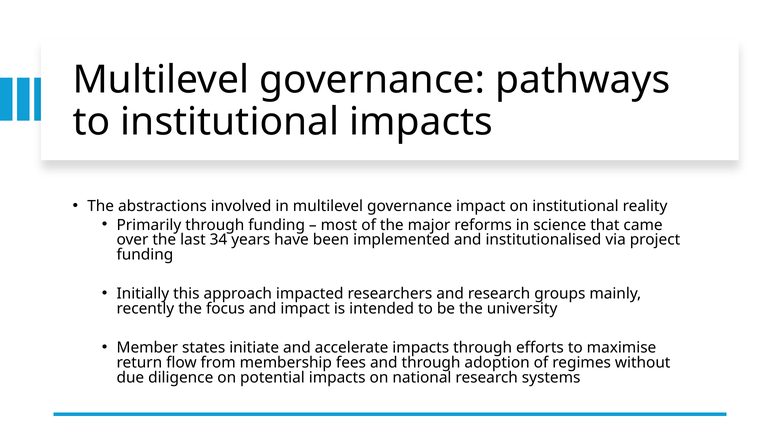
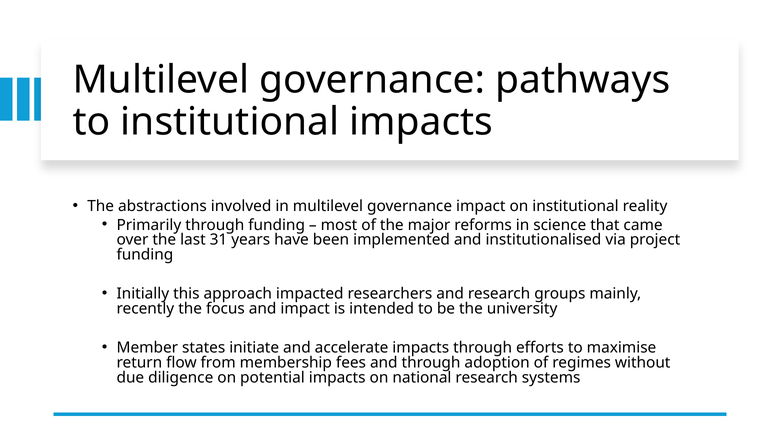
34: 34 -> 31 (219, 240)
